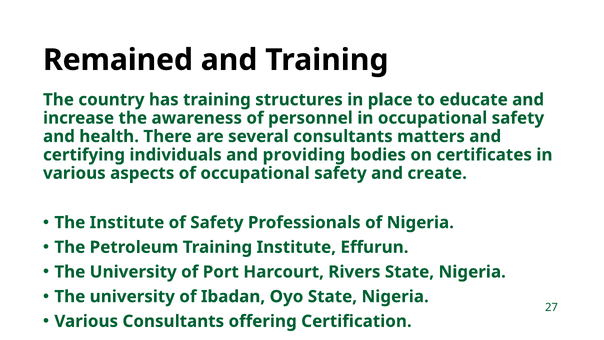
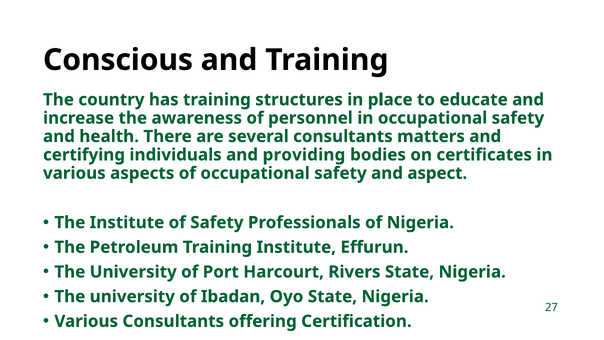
Remained: Remained -> Conscious (118, 60)
create: create -> aspect (437, 173)
